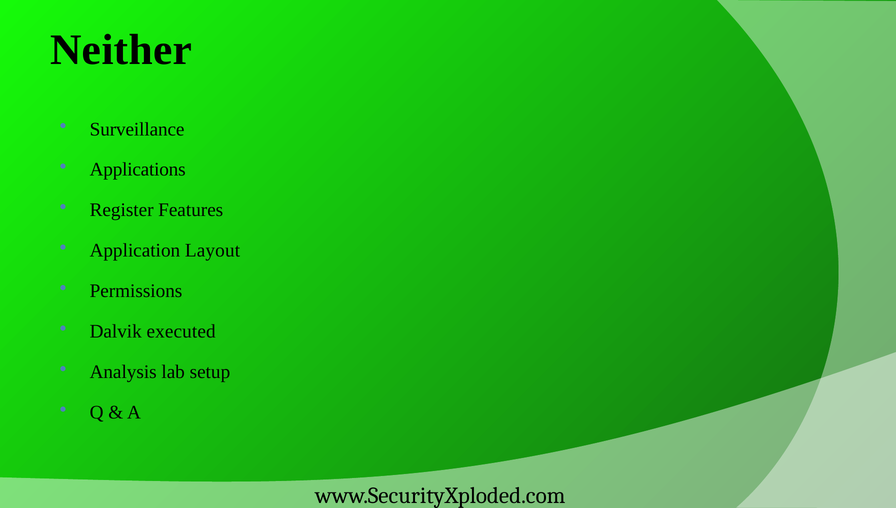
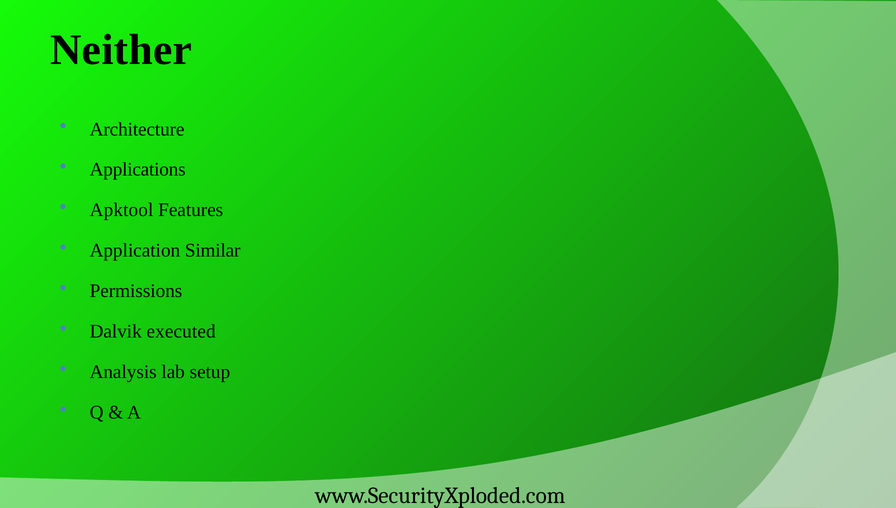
Surveillance: Surveillance -> Architecture (137, 129)
Register: Register -> Apktool (122, 210)
Layout: Layout -> Similar (213, 251)
